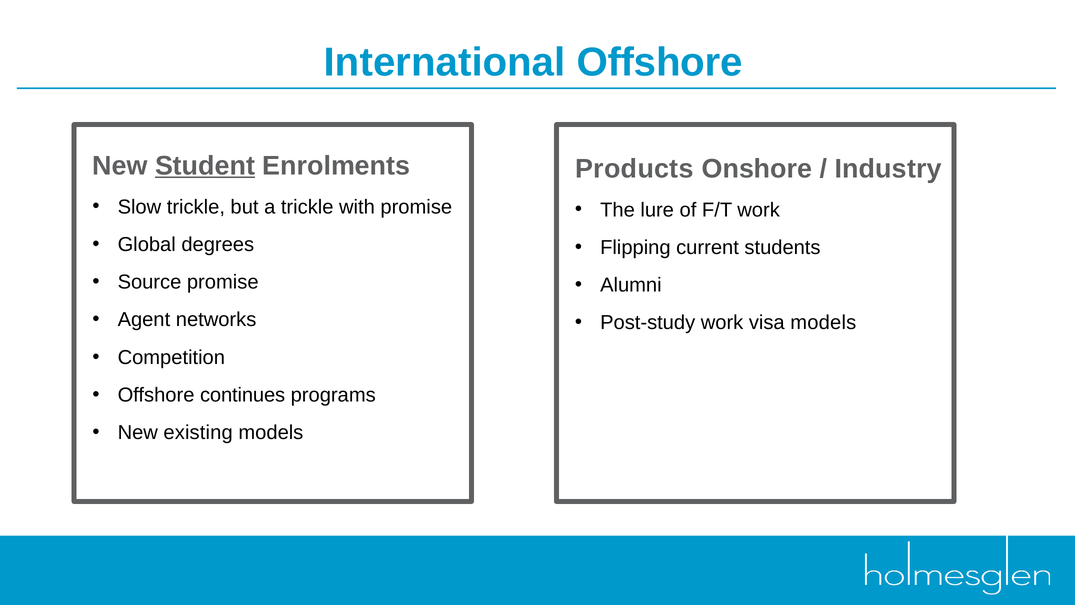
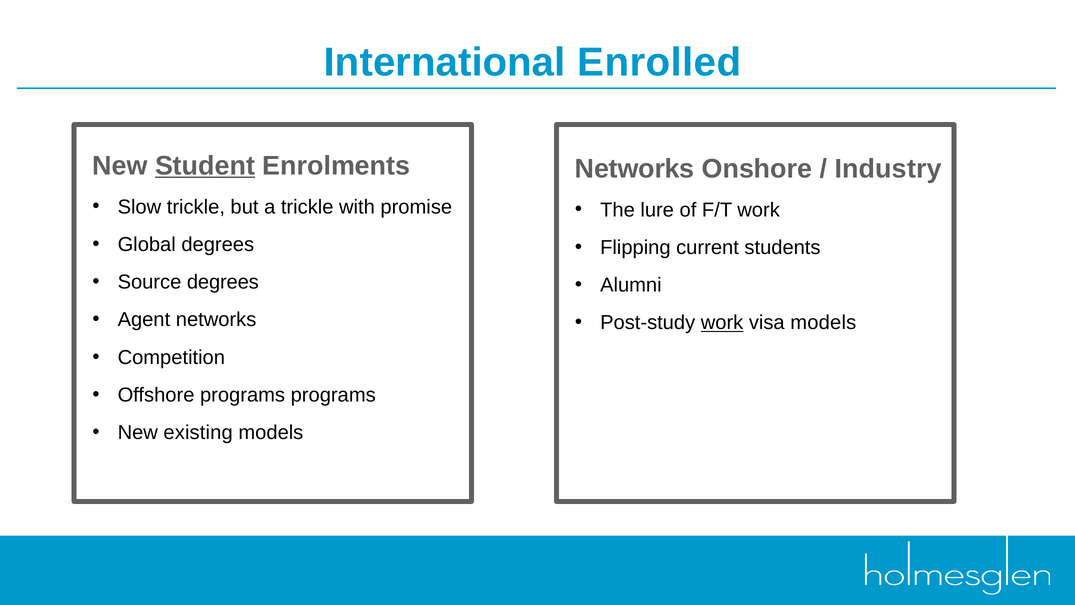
International Offshore: Offshore -> Enrolled (659, 62)
Products: Products -> Networks (635, 169)
Source promise: promise -> degrees (223, 282)
work underline: none -> present (722, 323)
Offshore continues: continues -> programs (243, 395)
